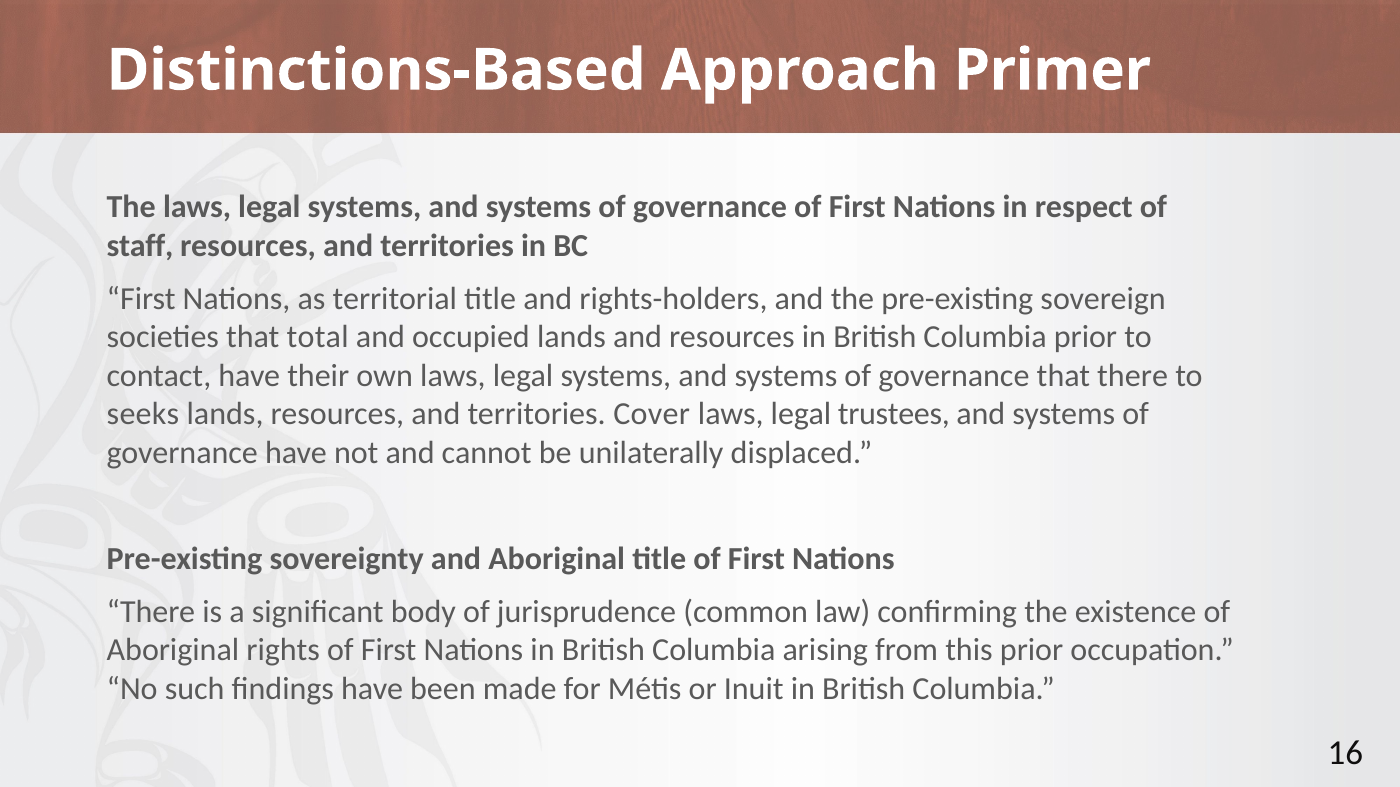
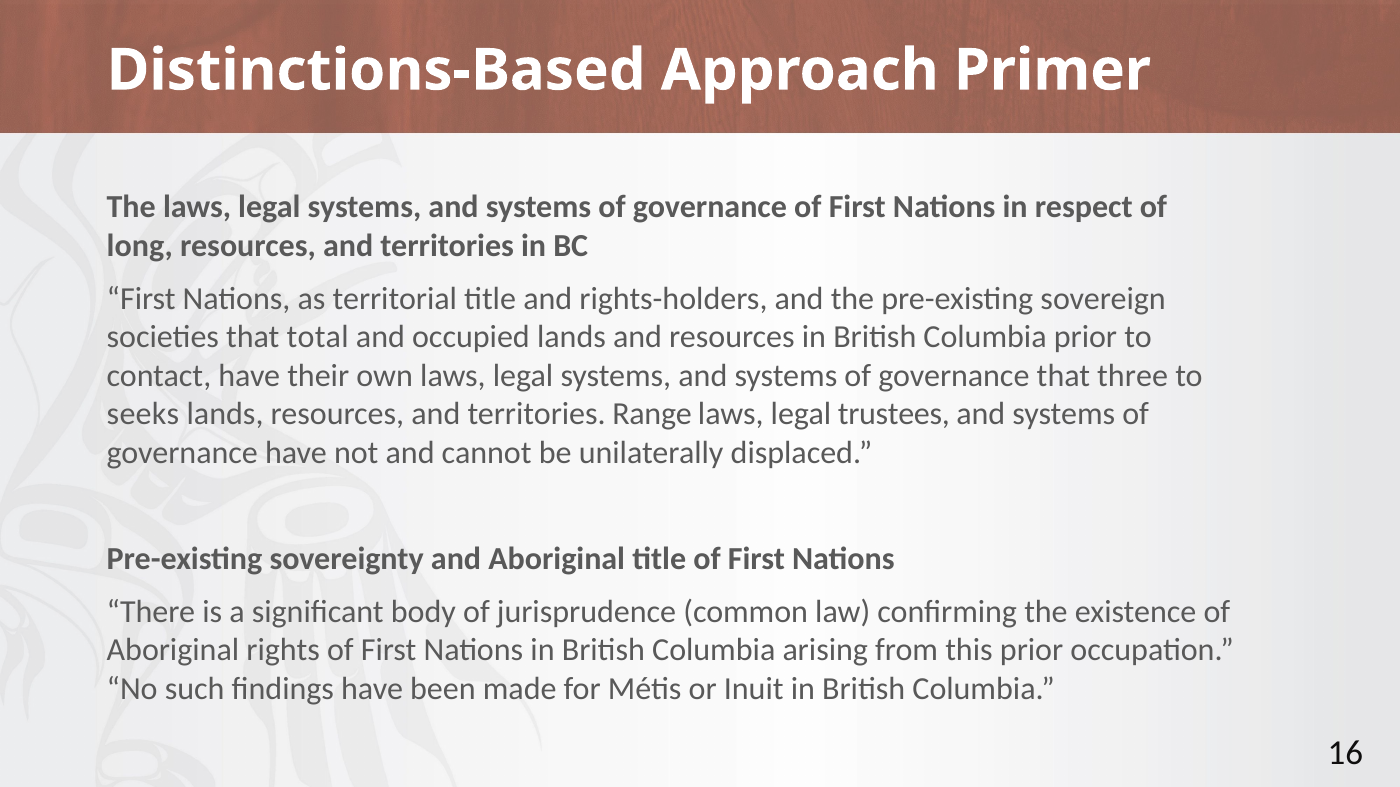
staff: staff -> long (140, 246)
that there: there -> three (1133, 376)
Cover: Cover -> Range (652, 414)
